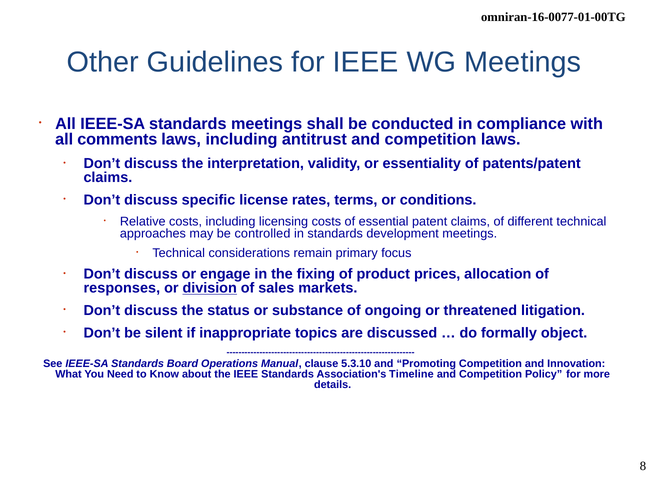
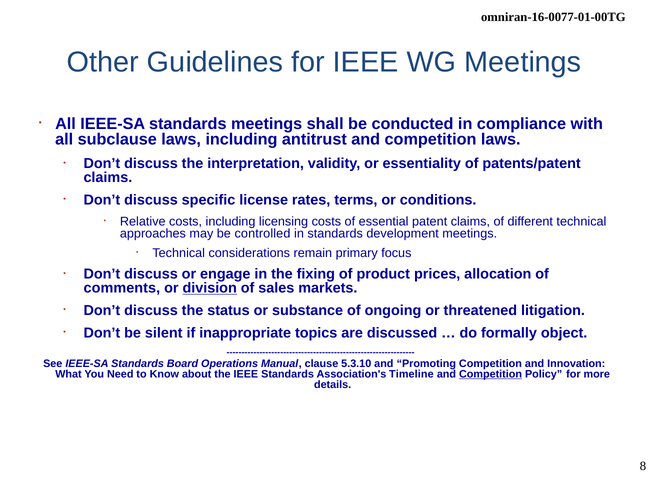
comments: comments -> subclause (117, 139)
responses: responses -> comments (122, 288)
Competition underline: none -> present (491, 374)
